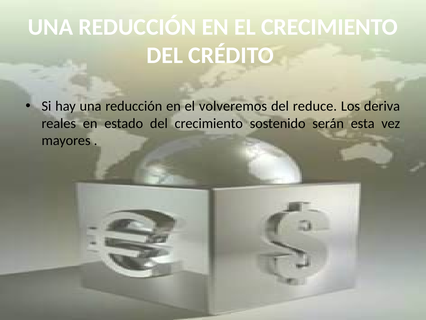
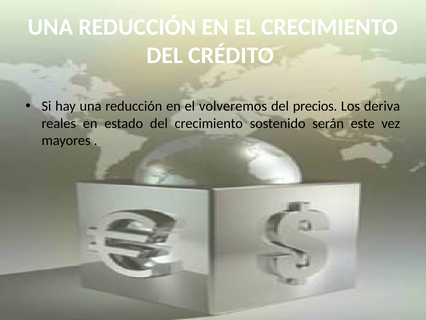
reduce: reduce -> precios (315, 106)
esta: esta -> este (363, 123)
